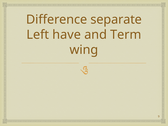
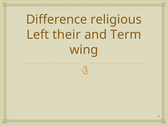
separate: separate -> religious (116, 19)
have: have -> their (67, 35)
